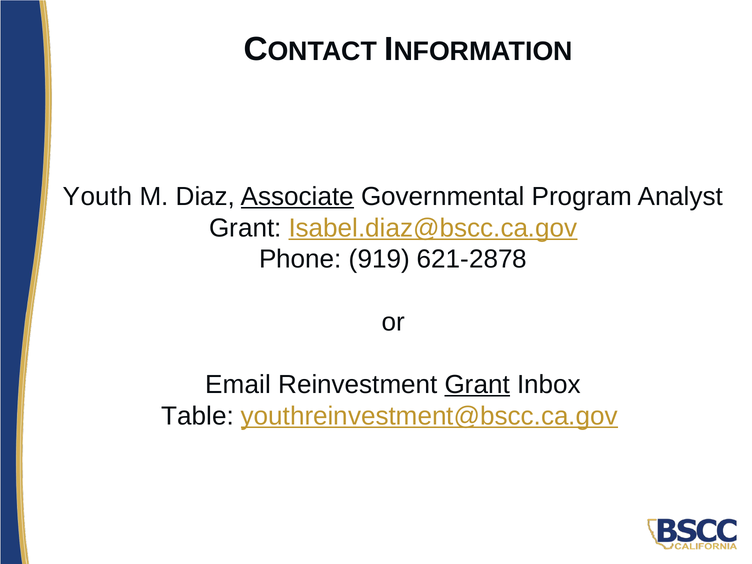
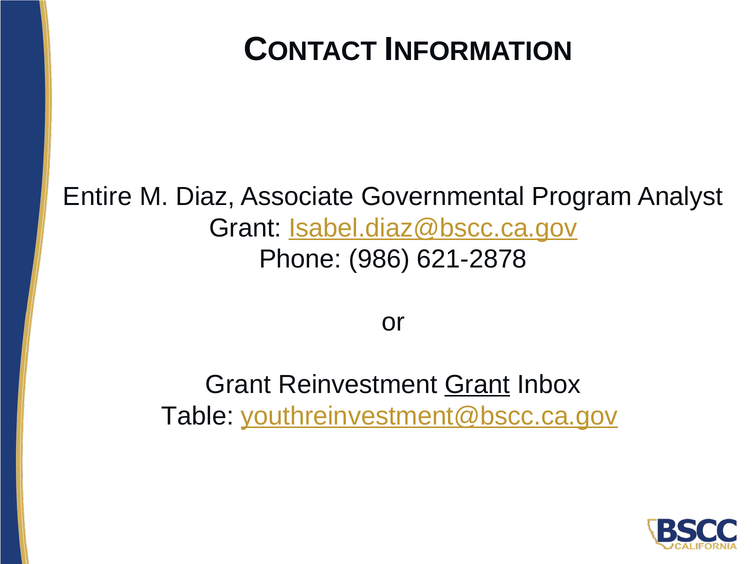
Youth: Youth -> Entire (98, 197)
Associate underline: present -> none (297, 197)
919: 919 -> 986 (379, 259)
Email: Email -> Grant (238, 385)
